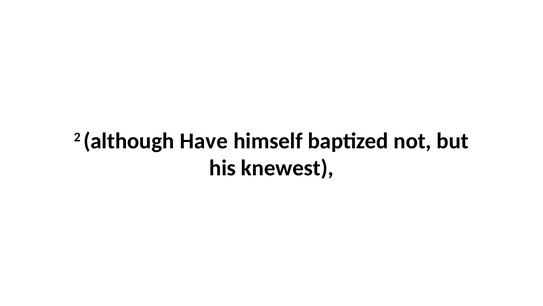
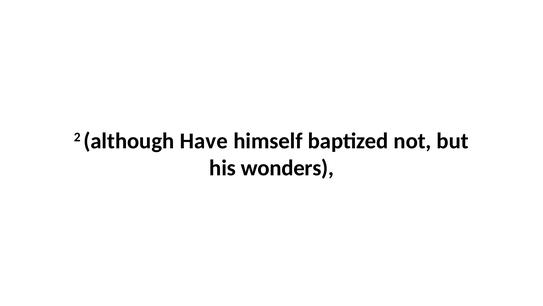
knewest: knewest -> wonders (287, 168)
